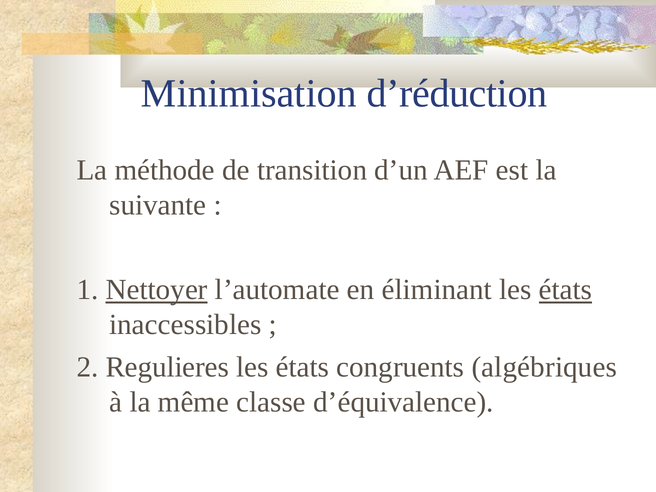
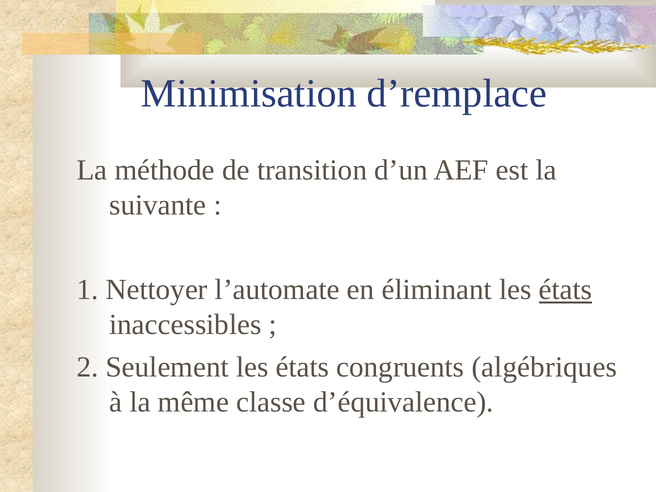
d’réduction: d’réduction -> d’remplace (457, 93)
Nettoyer underline: present -> none (157, 290)
Regulieres: Regulieres -> Seulement (167, 367)
